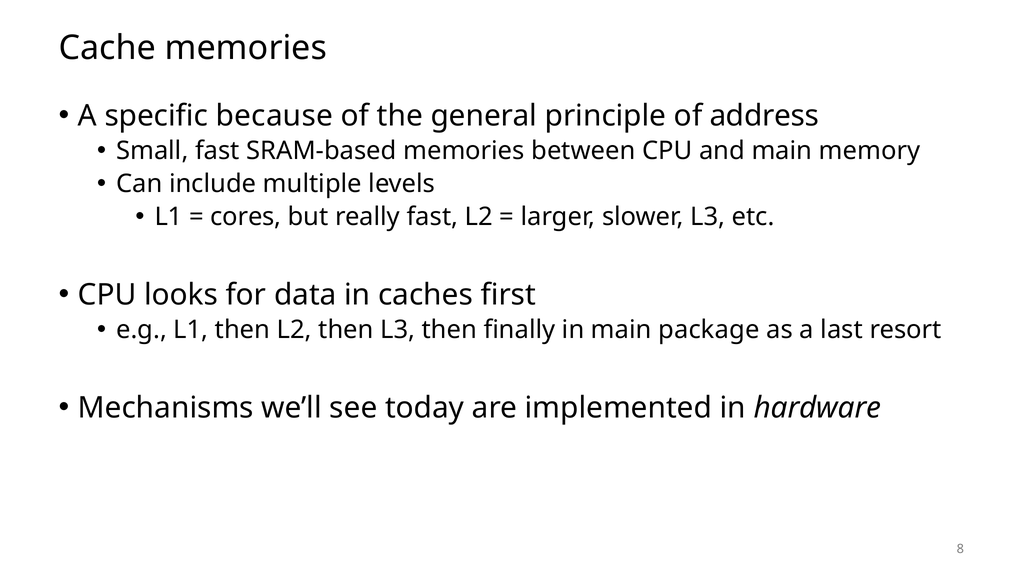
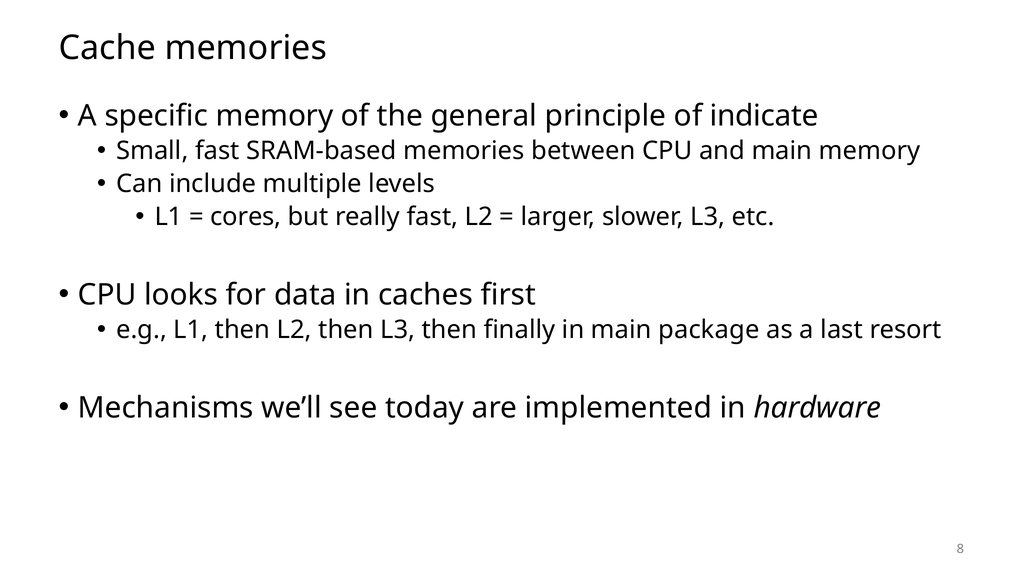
specific because: because -> memory (275, 116)
address: address -> indicate (764, 116)
